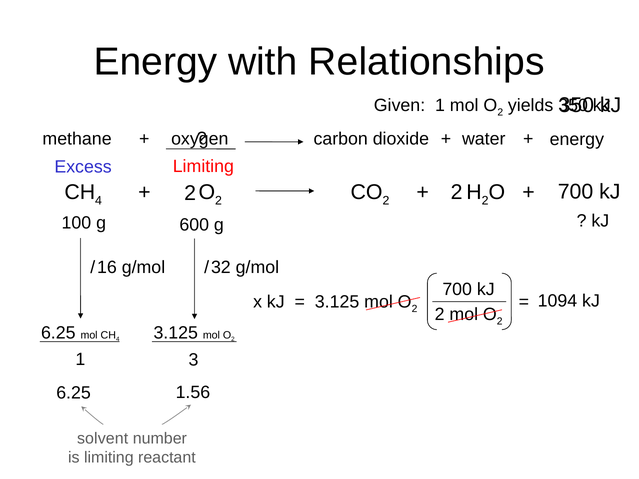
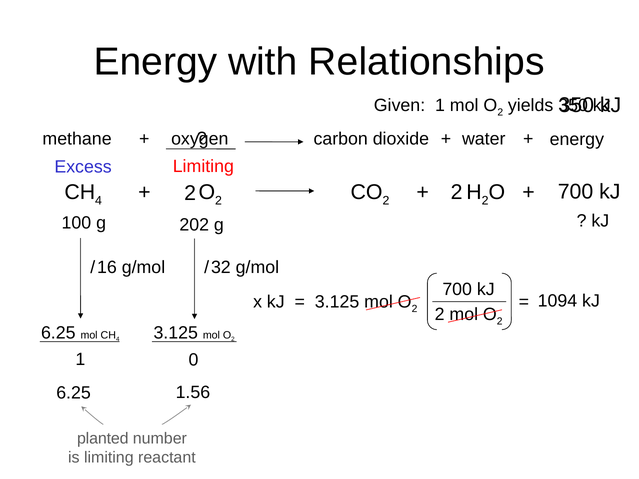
600: 600 -> 202 (194, 225)
3: 3 -> 0 (194, 360)
solvent: solvent -> planted (103, 439)
